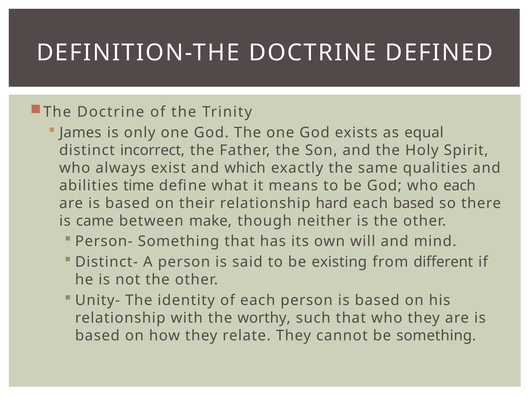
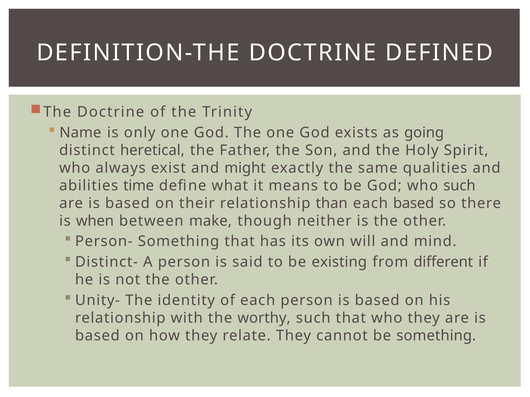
James: James -> Name (80, 133)
equal: equal -> going (424, 133)
incorrect: incorrect -> heretical (152, 150)
which: which -> might (245, 168)
who each: each -> such (459, 186)
hard: hard -> than (332, 203)
came: came -> when (95, 221)
